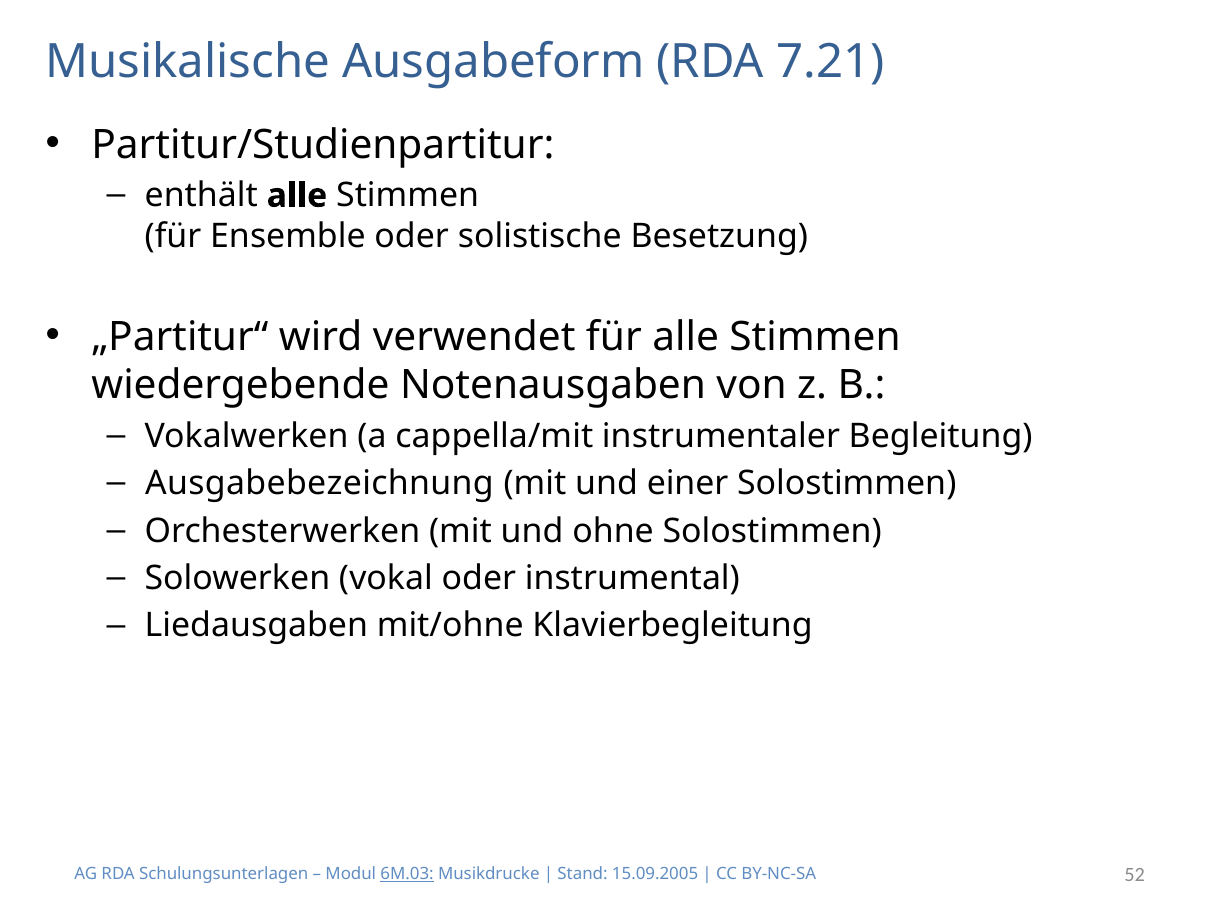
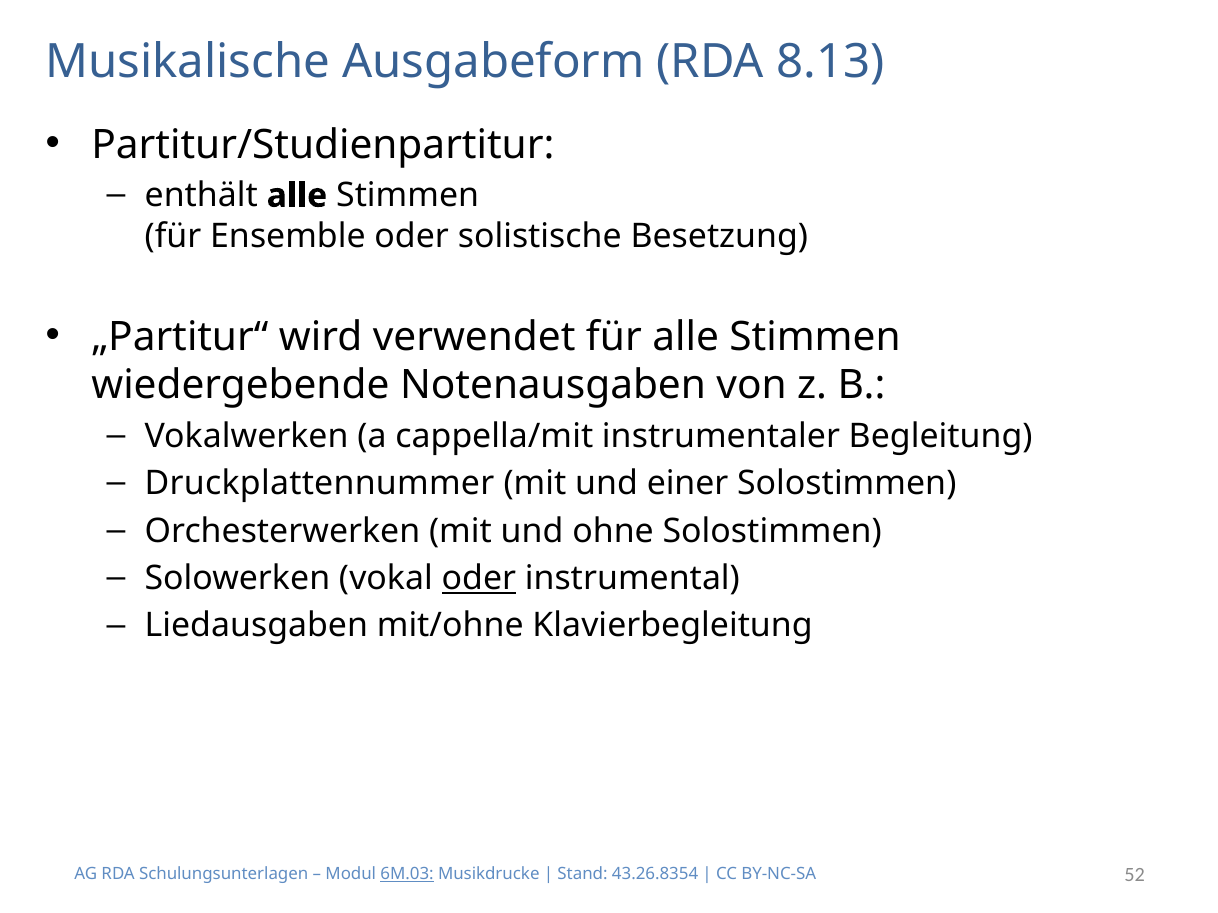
7.21: 7.21 -> 8.13 (830, 62)
Ausgabebezeichnung: Ausgabebezeichnung -> Druckplattennummer (320, 484)
oder underline: none -> present (479, 579)
15.09.2005: 15.09.2005 -> 43.26.8354 (655, 875)
